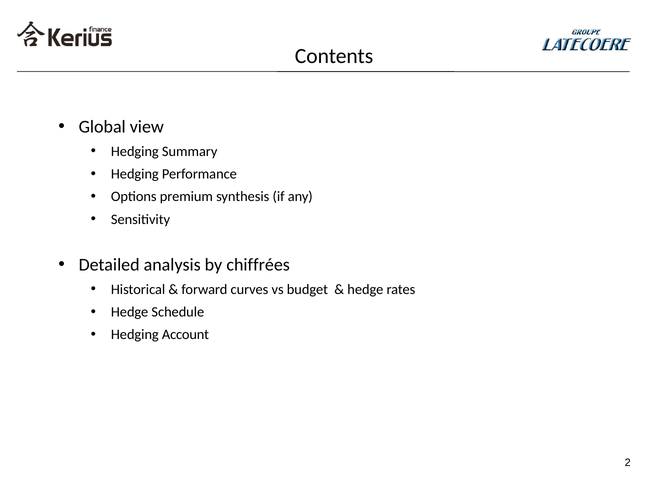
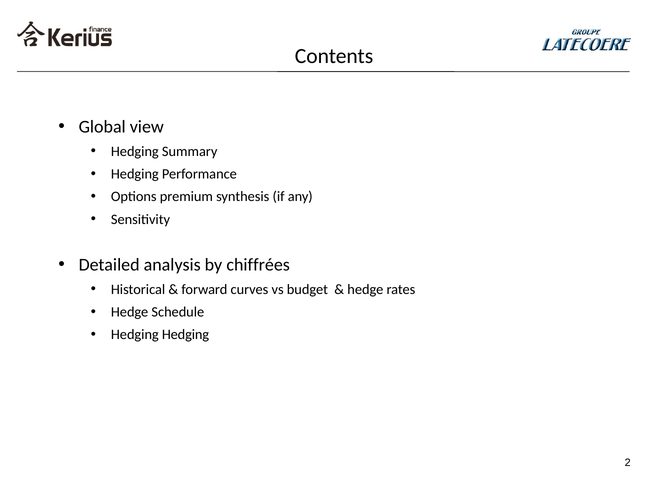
Hedging Account: Account -> Hedging (185, 335)
